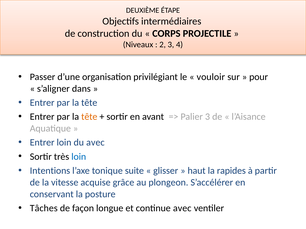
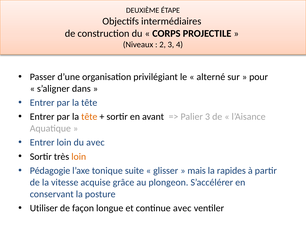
vouloir: vouloir -> alterné (211, 77)
loin colour: blue -> orange (79, 157)
Intentions: Intentions -> Pédagogie (50, 171)
haut: haut -> mais (197, 171)
Tâches: Tâches -> Utiliser (44, 209)
